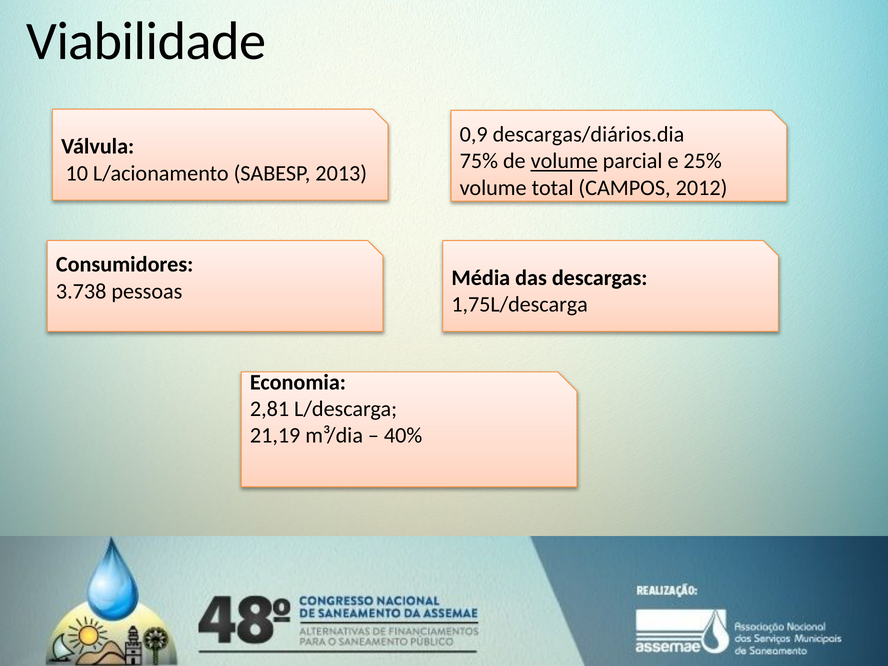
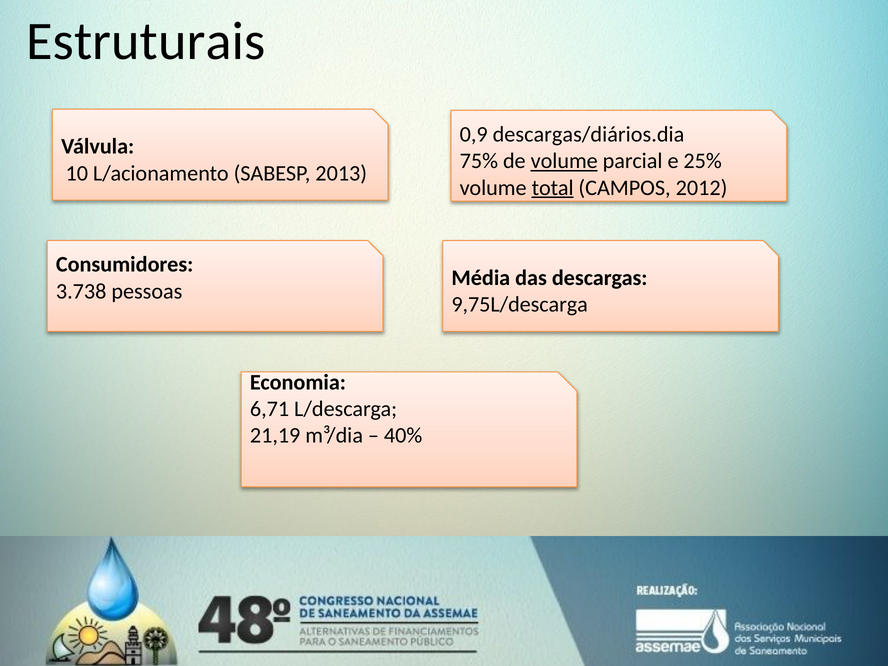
Viabilidade: Viabilidade -> Estruturais (146, 42)
total underline: none -> present (553, 188)
1,75L/descarga: 1,75L/descarga -> 9,75L/descarga (520, 305)
2,81: 2,81 -> 6,71 (270, 409)
